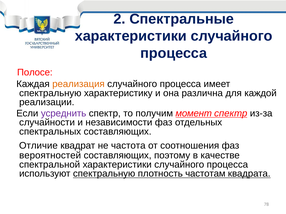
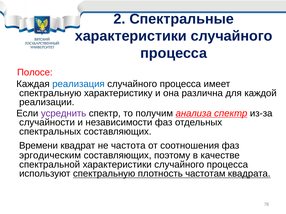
реализация colour: orange -> blue (78, 84)
момент: момент -> анализа (194, 114)
Отличие: Отличие -> Времени (38, 146)
вероятностей: вероятностей -> эргодическим (50, 156)
